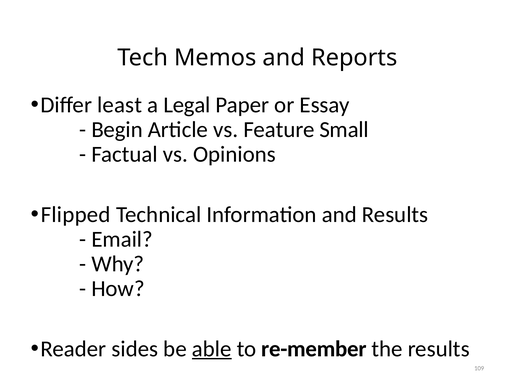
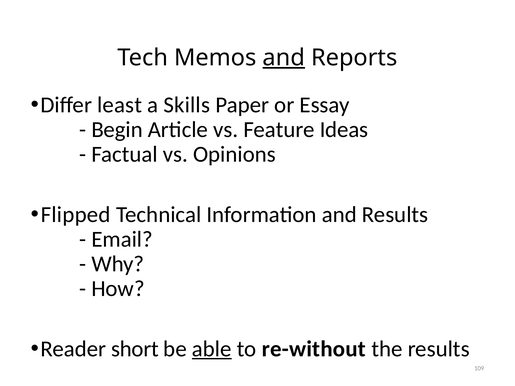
and underline: none -> present (284, 58)
Legal: Legal -> Skills (187, 105)
Small: Small -> Ideas (344, 130)
sides: sides -> short (135, 349)
re-member: re-member -> re-without (314, 349)
